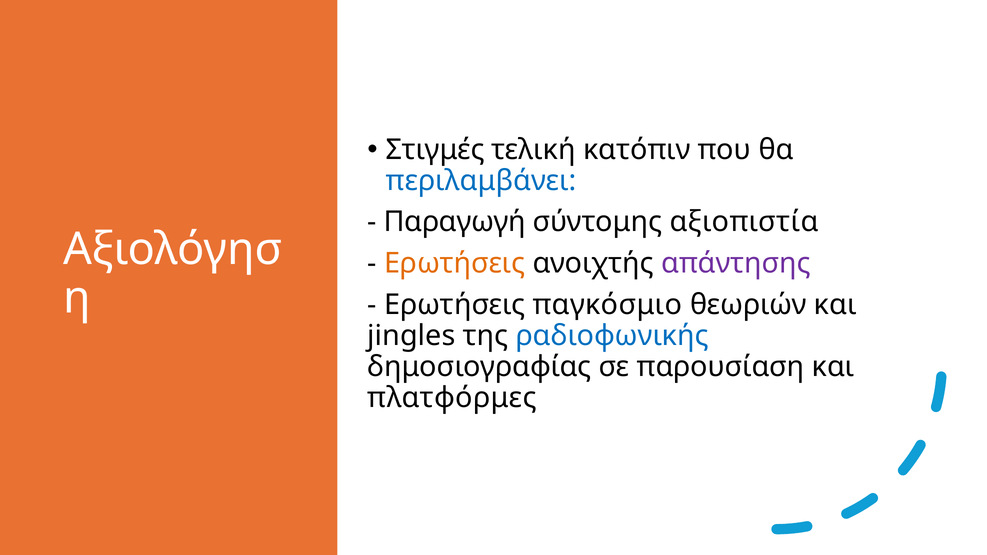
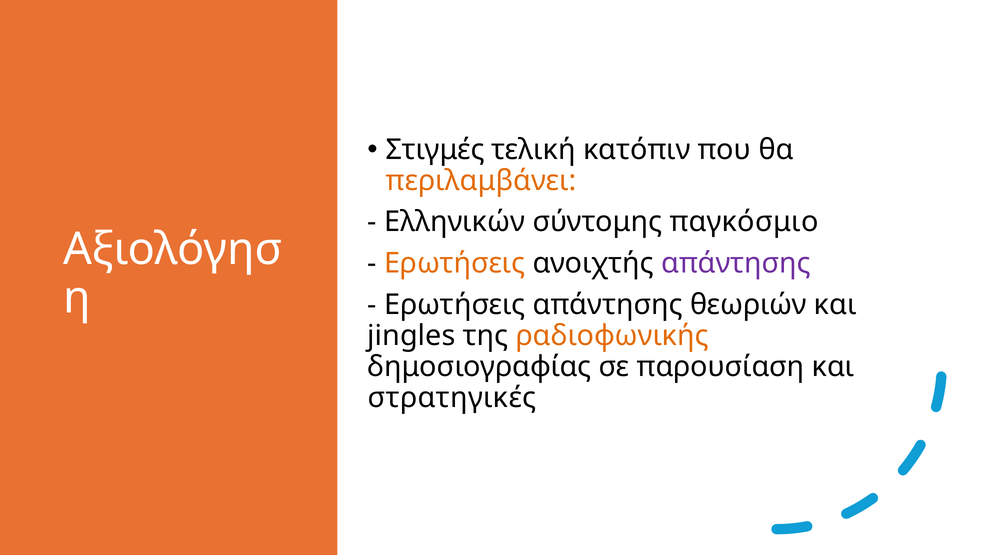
περιλαμβάνει colour: blue -> orange (481, 181)
Παραγωγή: Παραγωγή -> Ελληνικών (455, 222)
αξιοπιστία: αξιοπιστία -> παγκόσμιο (744, 222)
Ερωτήσεις παγκόσμιο: παγκόσμιο -> απάντησης (608, 305)
ραδιοφωνικής colour: blue -> orange (612, 336)
πλατφόρμες: πλατφόρμες -> στρατηγικές (452, 398)
